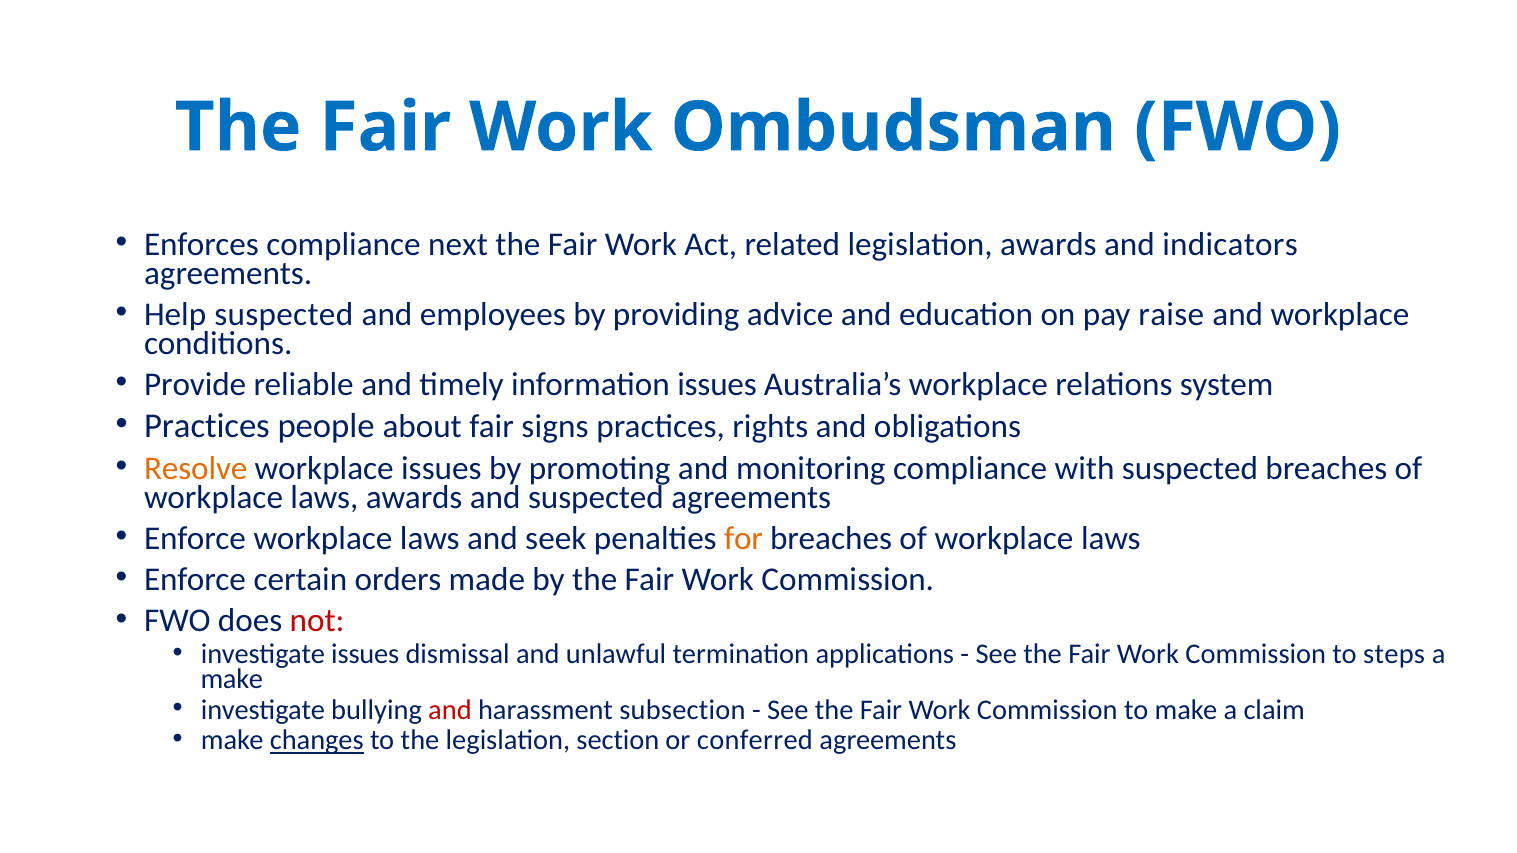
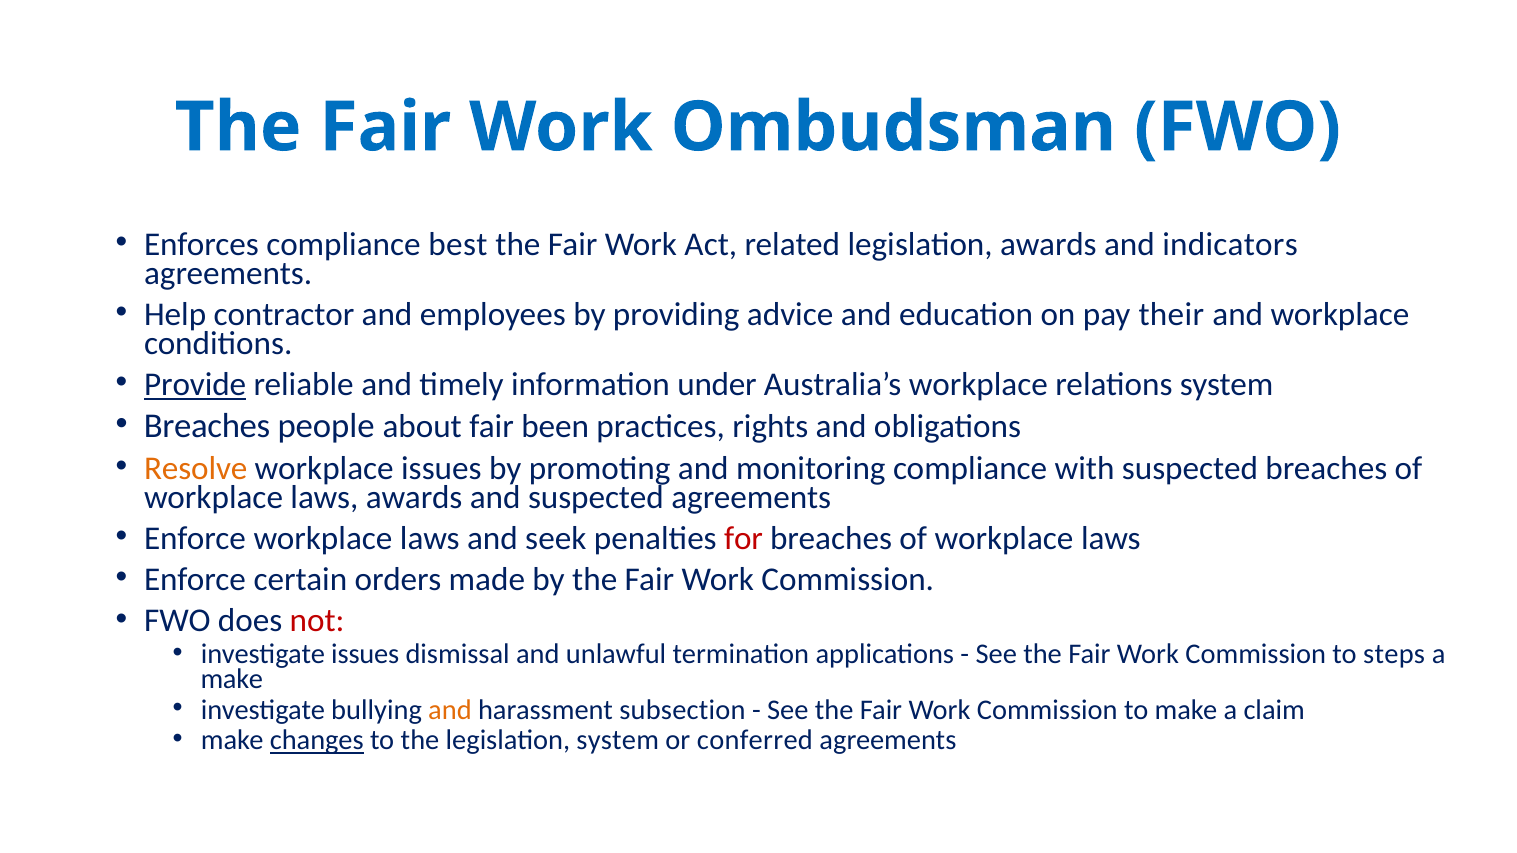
next: next -> best (458, 245)
Help suspected: suspected -> contractor (284, 315)
raise: raise -> their (1171, 315)
Provide underline: none -> present (195, 385)
information issues: issues -> under (717, 385)
Practices: Practices -> Breaches (207, 427)
signs: signs -> been (555, 427)
for colour: orange -> red (744, 539)
and colour: red -> orange (450, 710)
legislation section: section -> system (618, 741)
